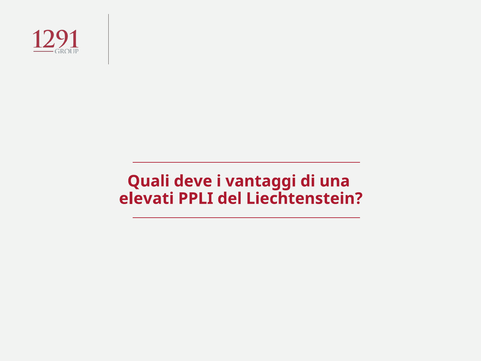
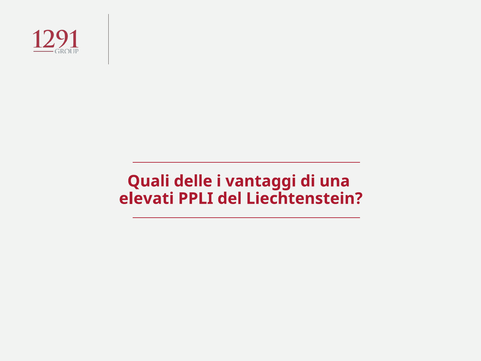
deve: deve -> delle (193, 181)
